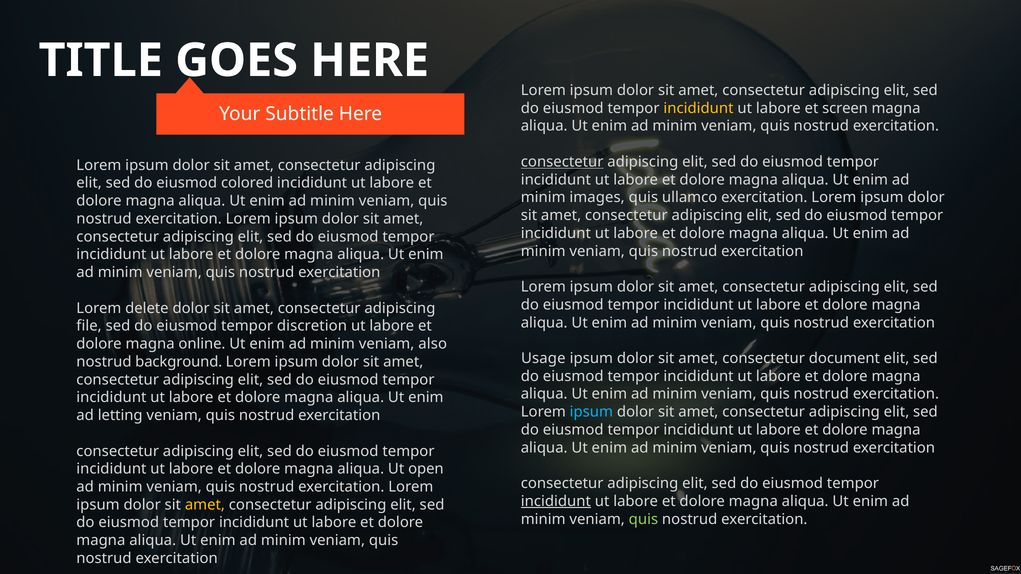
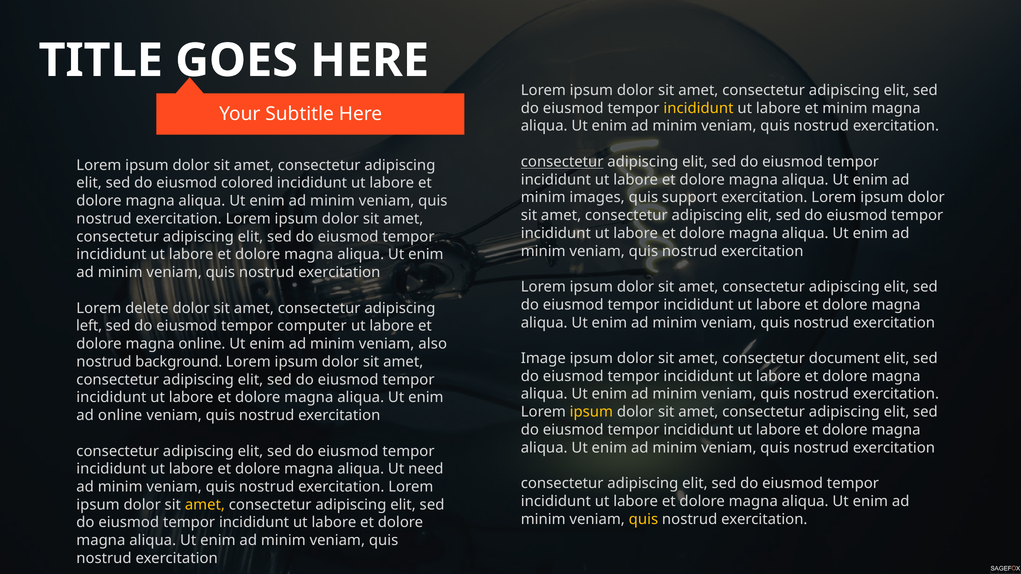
et screen: screen -> minim (845, 108)
ullamco: ullamco -> support (690, 198)
file: file -> left (89, 326)
discretion: discretion -> computer (312, 326)
Usage: Usage -> Image (543, 359)
ipsum colour: light blue -> yellow (591, 412)
ad letting: letting -> online (120, 416)
open: open -> need (426, 469)
incididunt underline: present -> none (556, 502)
quis colour: light green -> yellow (643, 519)
